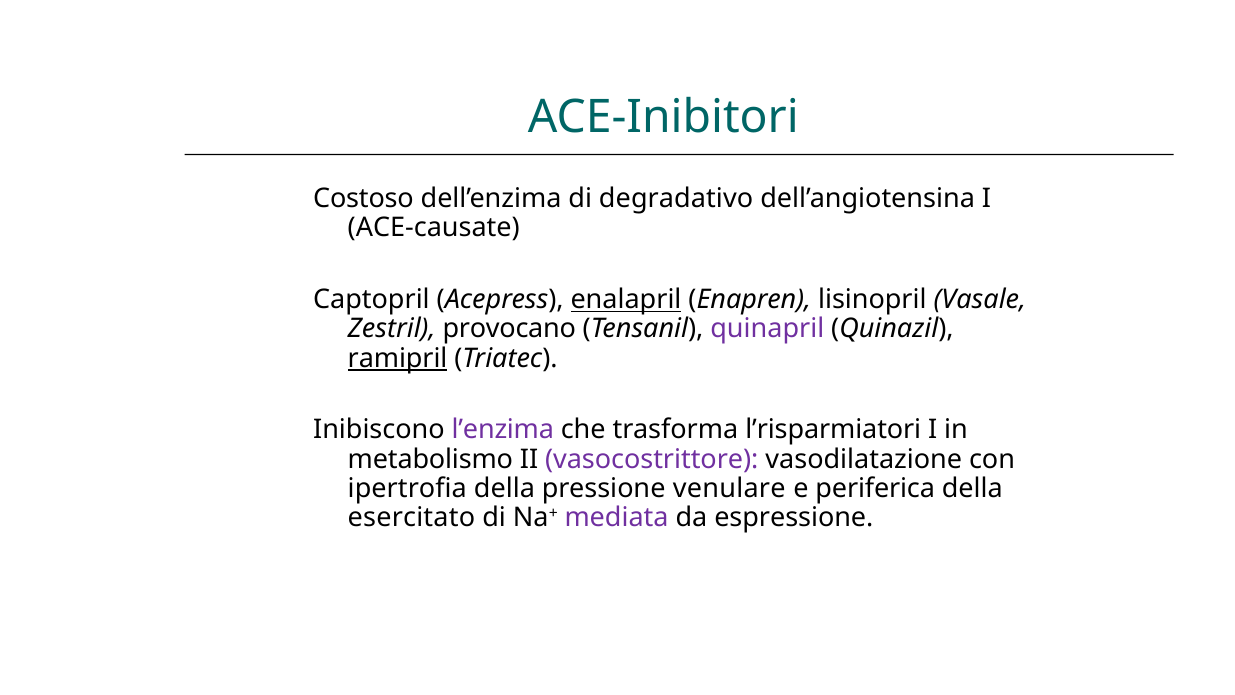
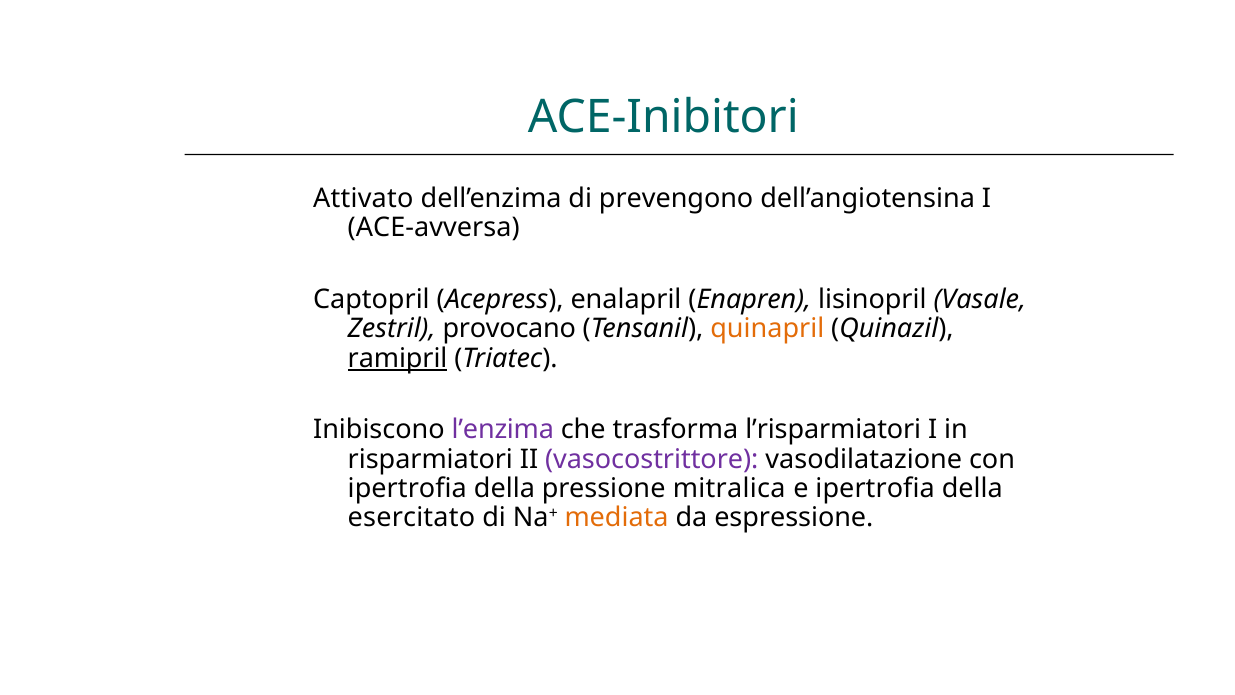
Costoso: Costoso -> Attivato (363, 199)
degradativo: degradativo -> prevengono (676, 199)
ACE-causate: ACE-causate -> ACE-avversa (434, 228)
enalapril underline: present -> none (626, 300)
quinapril colour: purple -> orange (767, 329)
metabolismo: metabolismo -> risparmiatori (430, 459)
venulare: venulare -> mitralica (729, 488)
e periferica: periferica -> ipertrofia (875, 488)
mediata colour: purple -> orange (617, 517)
